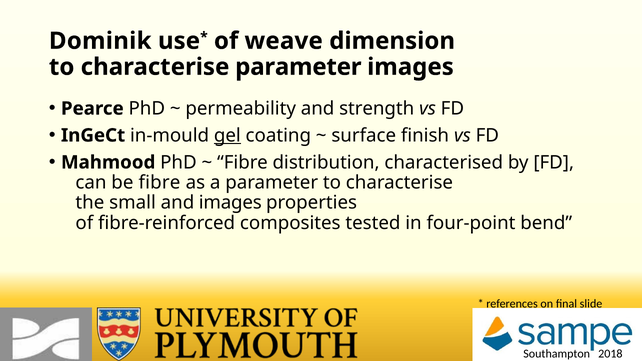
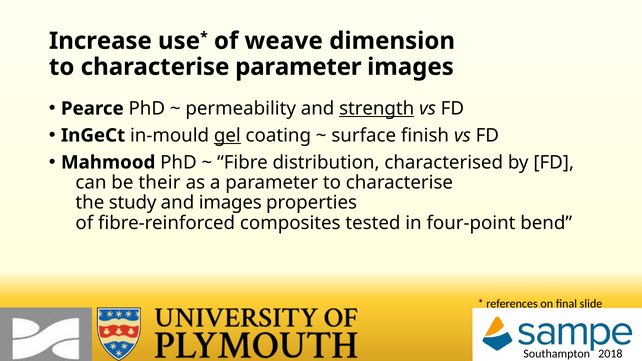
Dominik: Dominik -> Increase (100, 41)
strength underline: none -> present (377, 109)
be fibre: fibre -> their (159, 183)
small: small -> study (133, 203)
